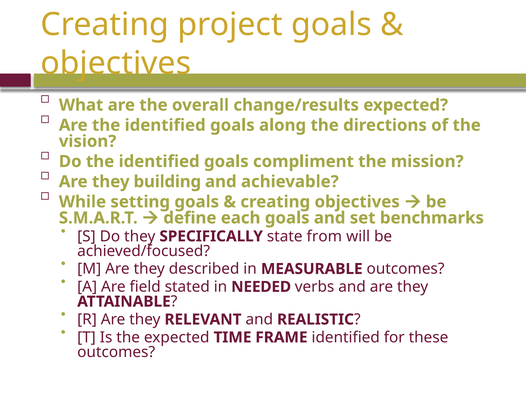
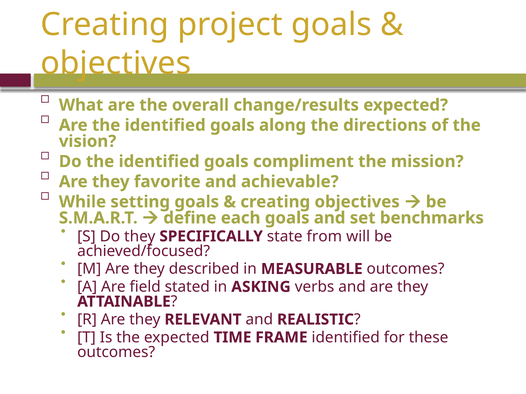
building: building -> favorite (167, 182)
NEEDED: NEEDED -> ASKING (261, 287)
